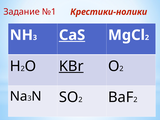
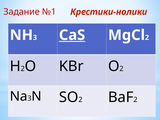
KBr underline: present -> none (71, 66)
